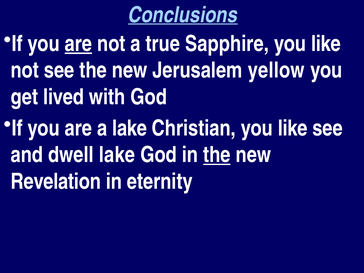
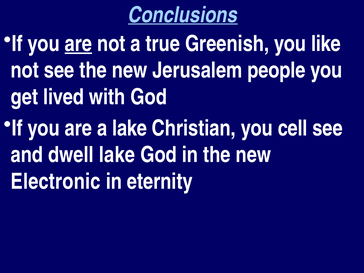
Sapphire: Sapphire -> Greenish (227, 44)
yellow: yellow -> people (276, 70)
Christian you like: like -> cell (293, 128)
the underline: present -> none (217, 155)
Revelation: Revelation -> Electronic (56, 182)
